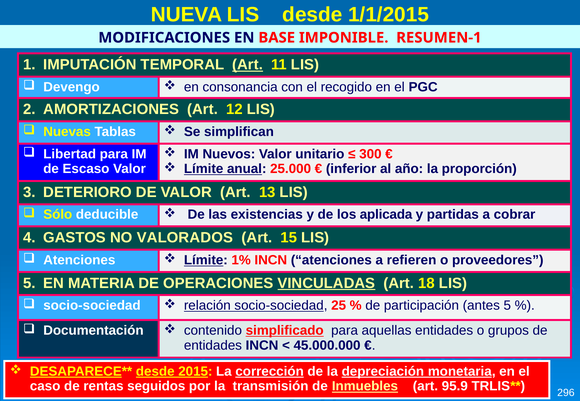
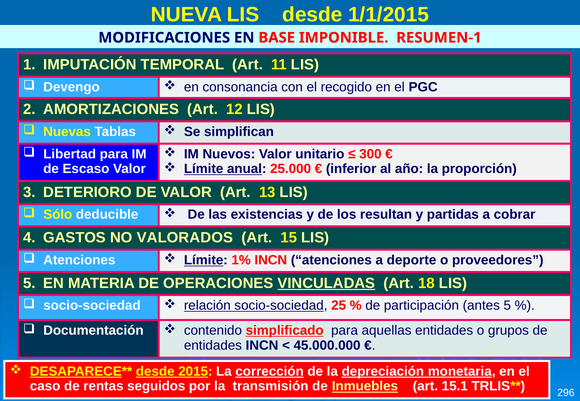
Art underline: present -> none (248, 65)
aplicada: aplicada -> resultan (386, 215)
refieren: refieren -> deporte (412, 260)
95.9: 95.9 -> 15.1 (455, 387)
